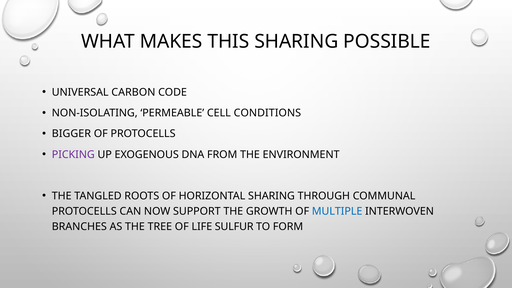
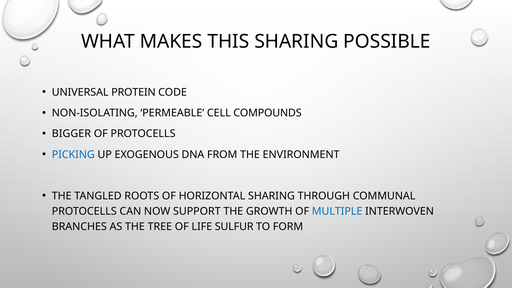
CARBON: CARBON -> PROTEIN (133, 92)
CONDITIONS: CONDITIONS -> COMPOUNDS (267, 113)
PICKING colour: purple -> blue (73, 155)
